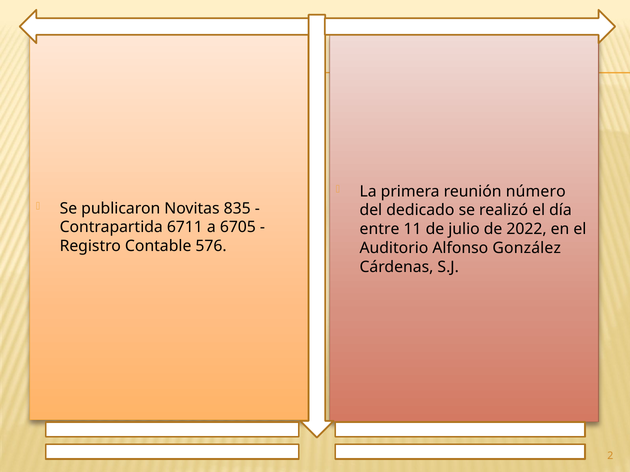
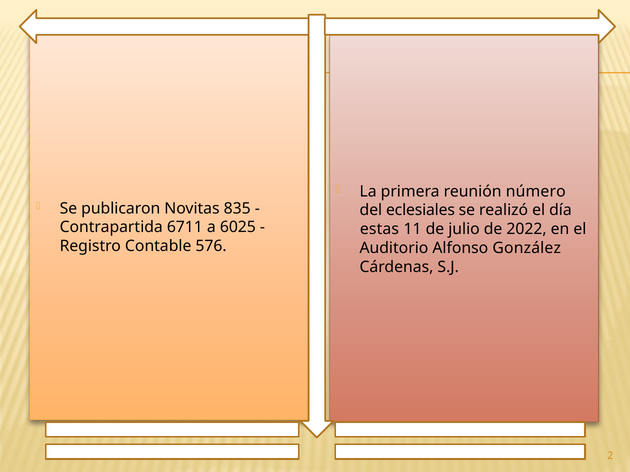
dedicado: dedicado -> eclesiales (420, 210)
6705: 6705 -> 6025 (238, 227)
entre: entre -> estas (379, 229)
